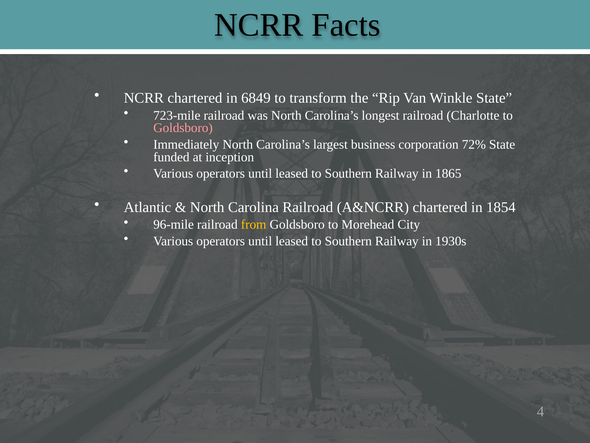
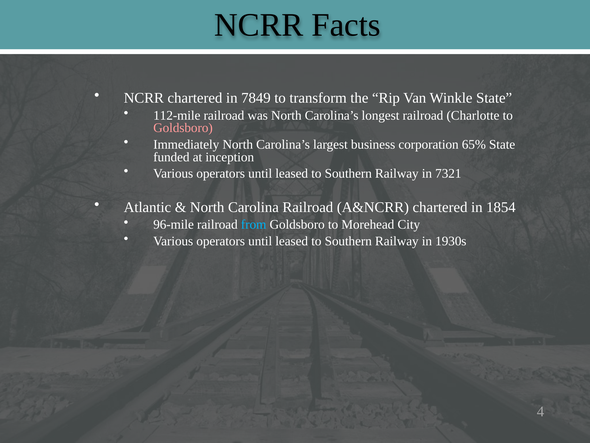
6849: 6849 -> 7849 (256, 98)
723-mile: 723-mile -> 112-mile (177, 115)
72%: 72% -> 65% (474, 144)
1865: 1865 -> 7321 (448, 173)
from colour: yellow -> light blue (254, 224)
